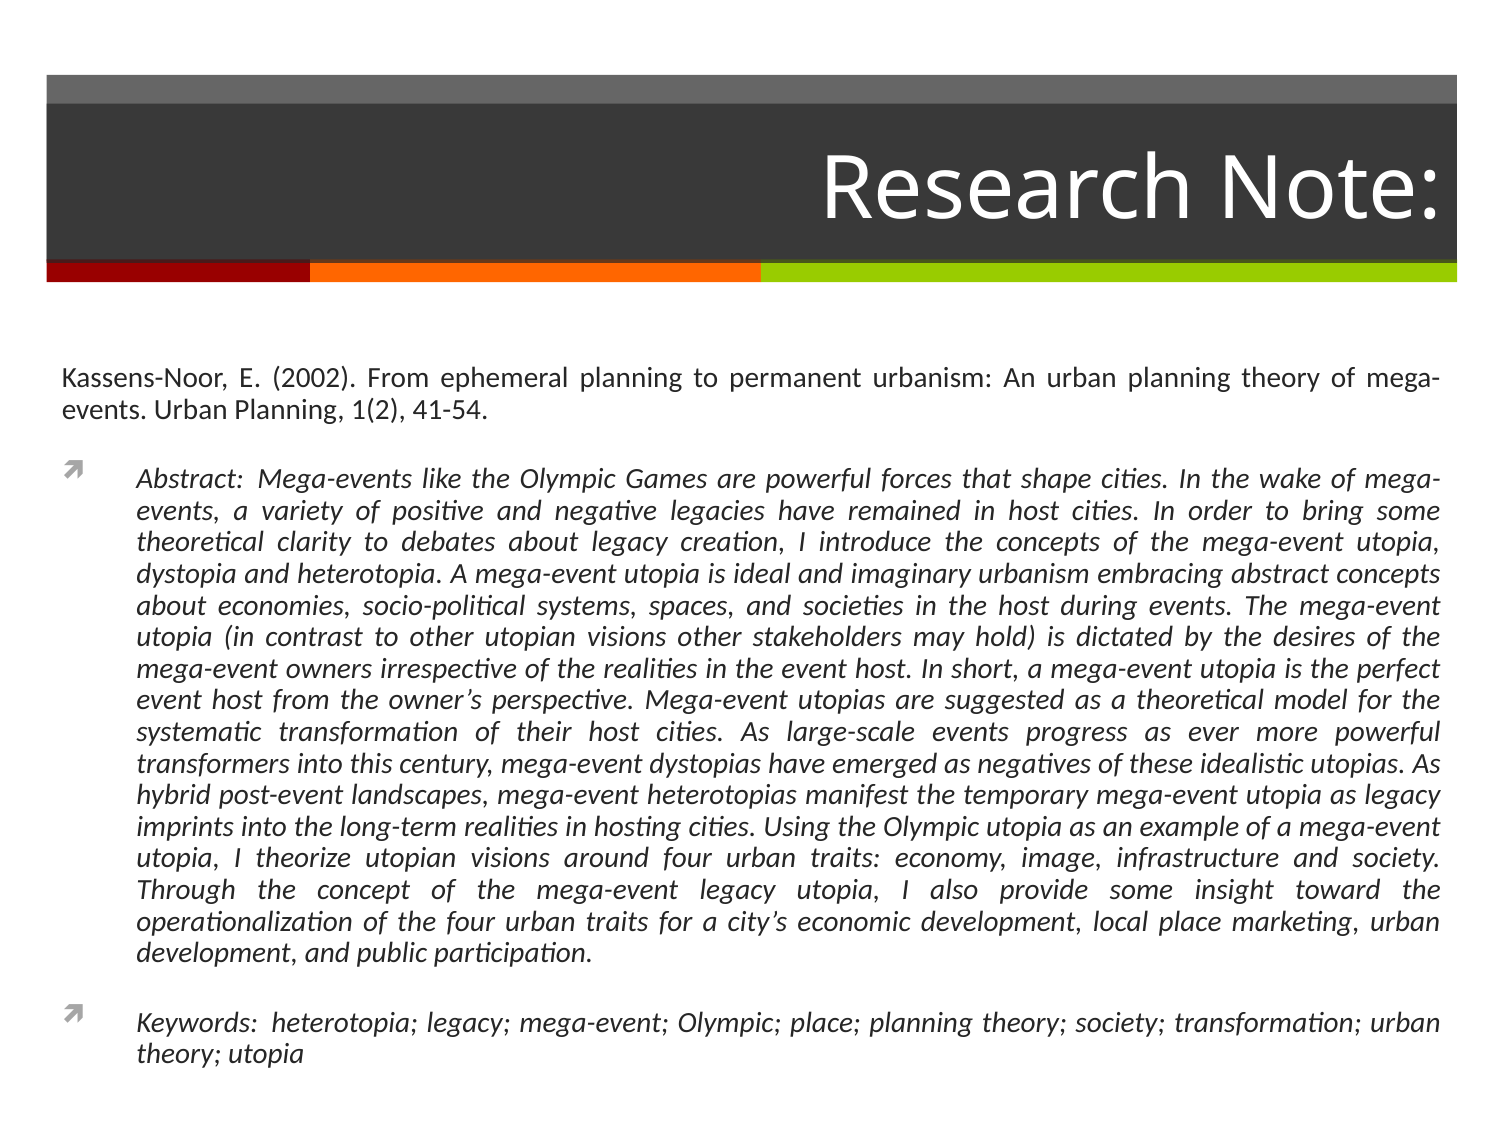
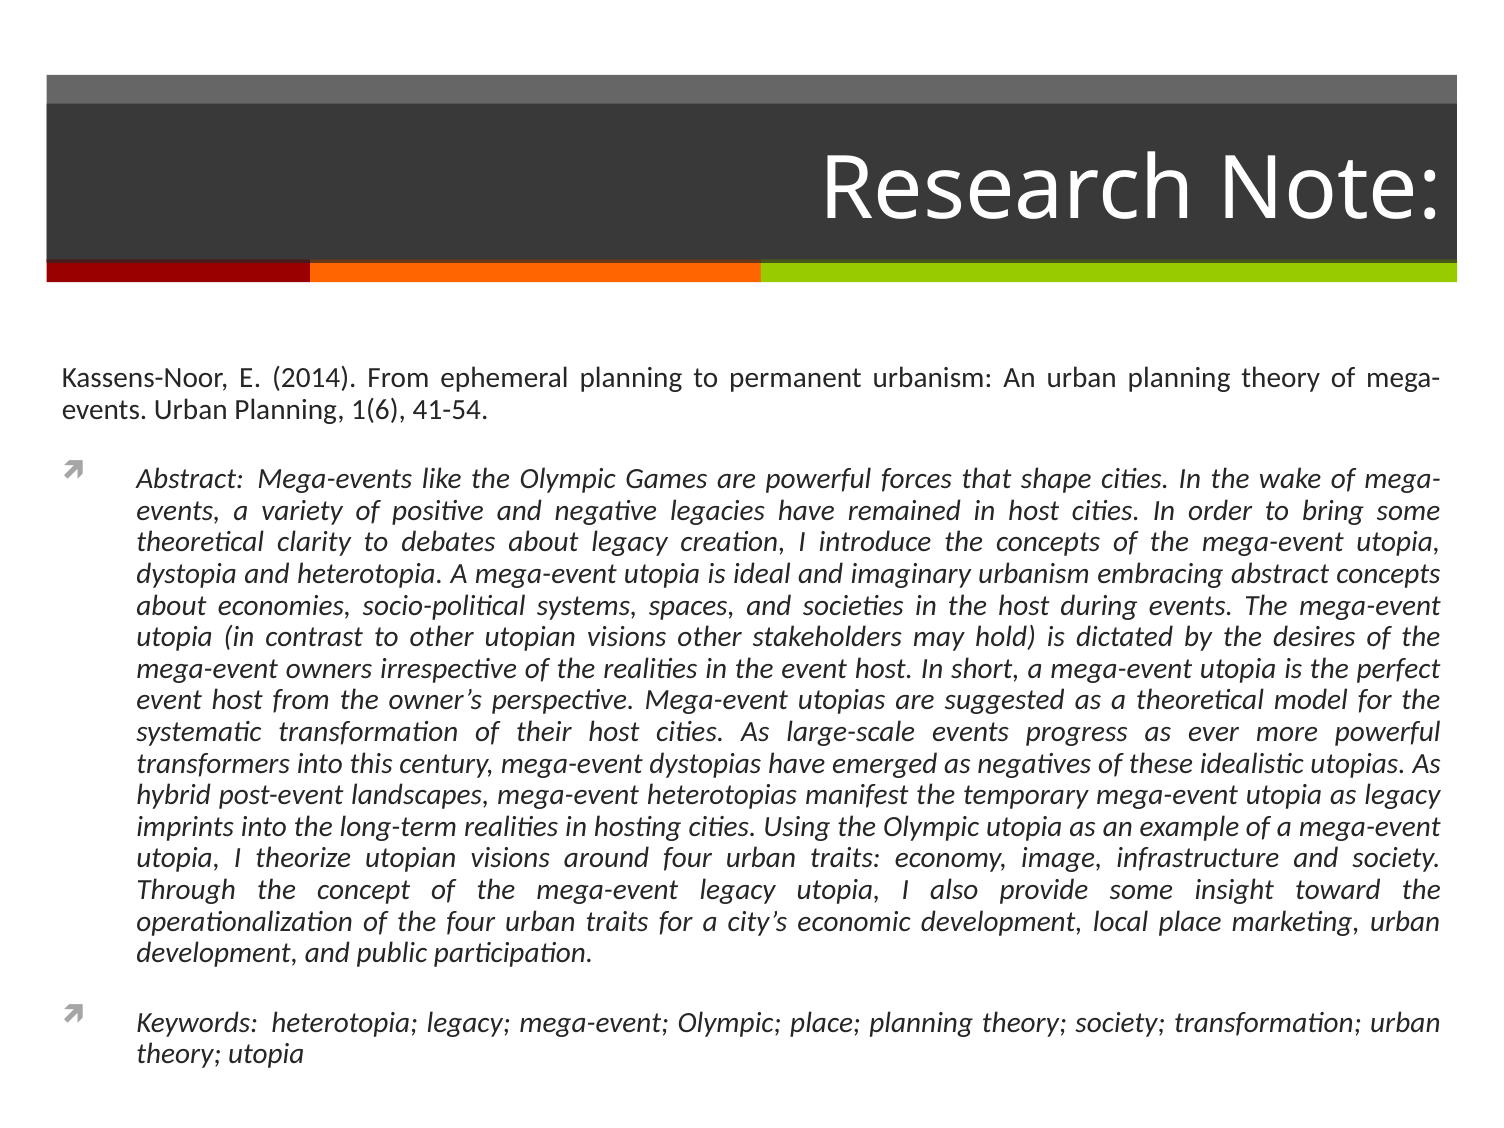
2002: 2002 -> 2014 (314, 378)
1(2: 1(2 -> 1(6 (379, 410)
